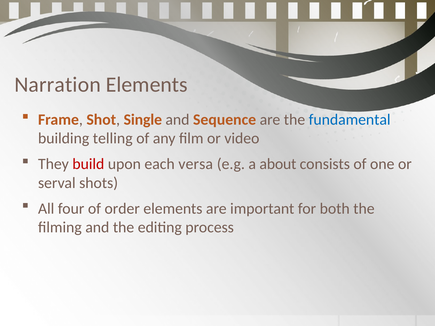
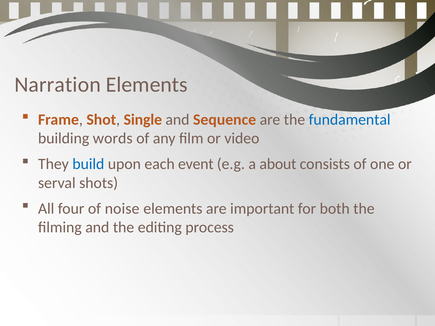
telling: telling -> words (113, 139)
build colour: red -> blue (88, 164)
versa: versa -> event (196, 164)
order: order -> noise (122, 209)
